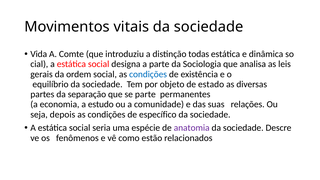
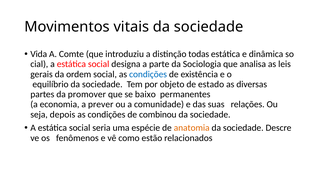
separação: separação -> promover (87, 94)
se parte: parte -> baixo (145, 94)
estudo: estudo -> prever (101, 104)
específico: específico -> combinou (158, 114)
anatomia colour: purple -> orange (192, 128)
